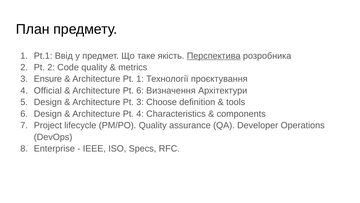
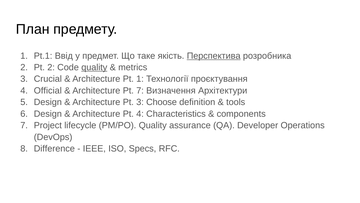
quality underline: none -> present (94, 67)
Ensure: Ensure -> Crucial (48, 79)
Pt 6: 6 -> 7 (140, 90)
Enterprise: Enterprise -> Difference (54, 148)
